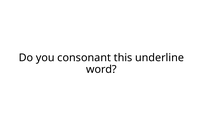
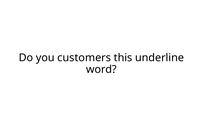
consonant: consonant -> customers (84, 58)
